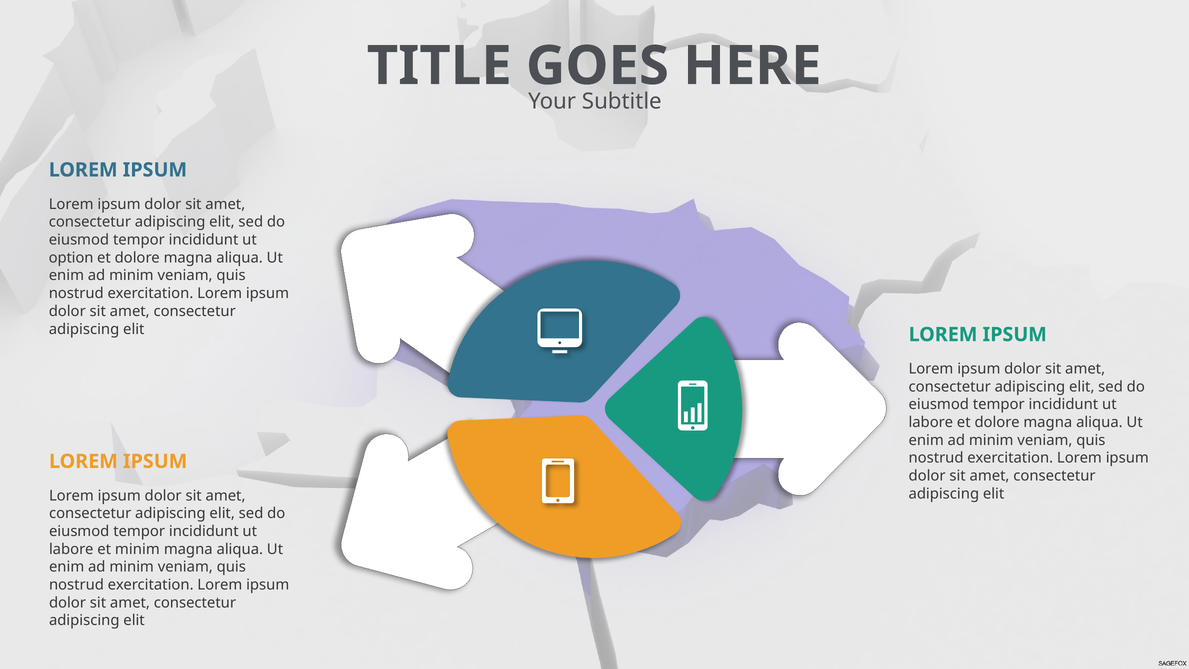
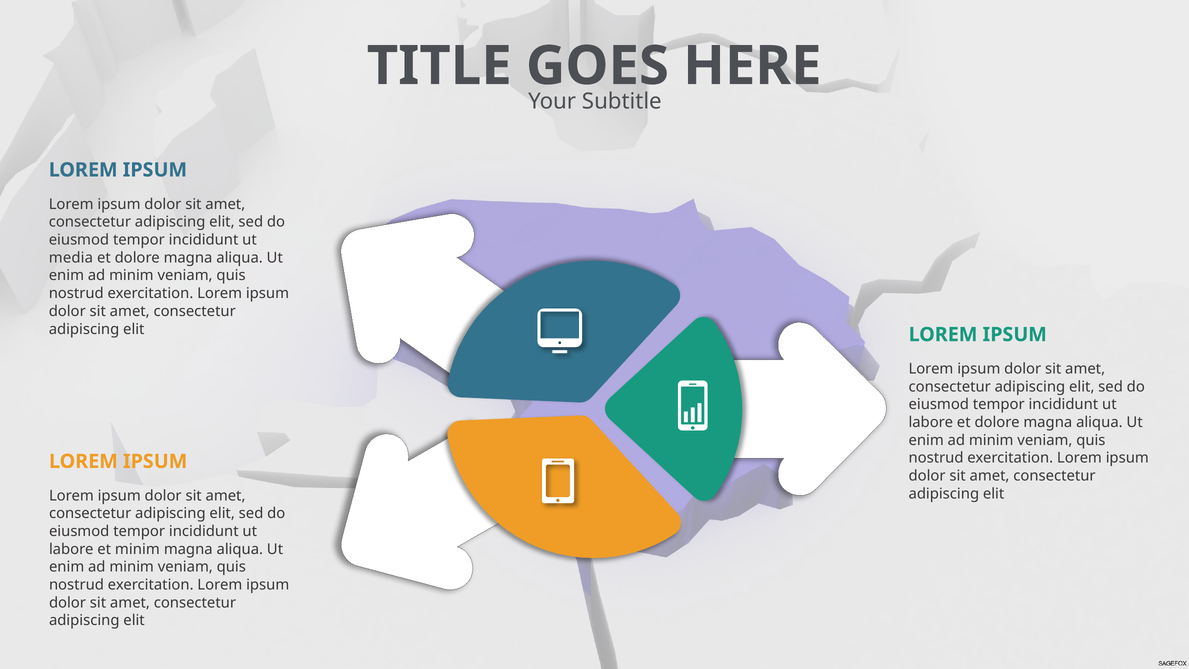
option: option -> media (71, 258)
